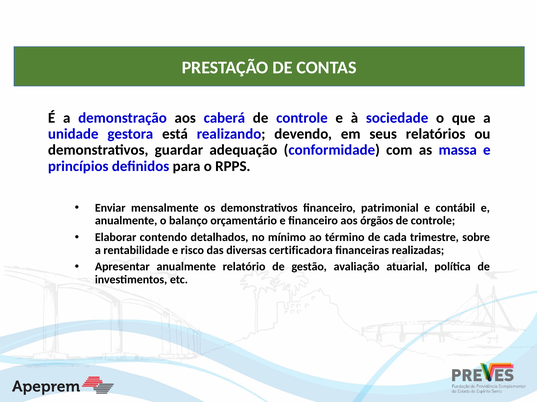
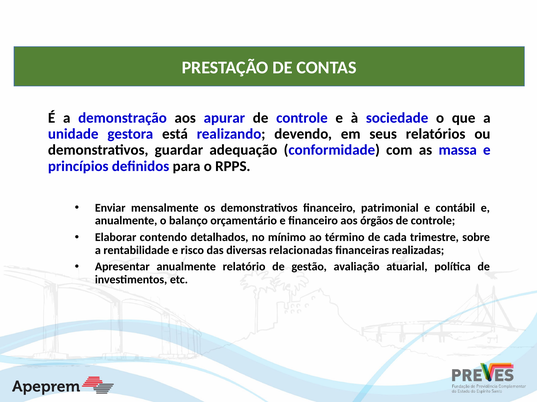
caberá: caberá -> apurar (224, 118)
certificadora: certificadora -> relacionadas (301, 251)
